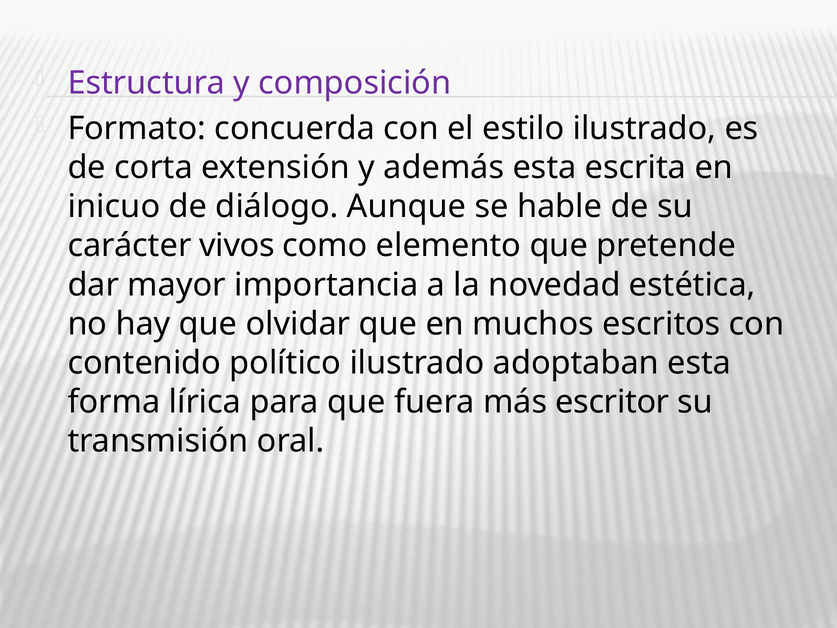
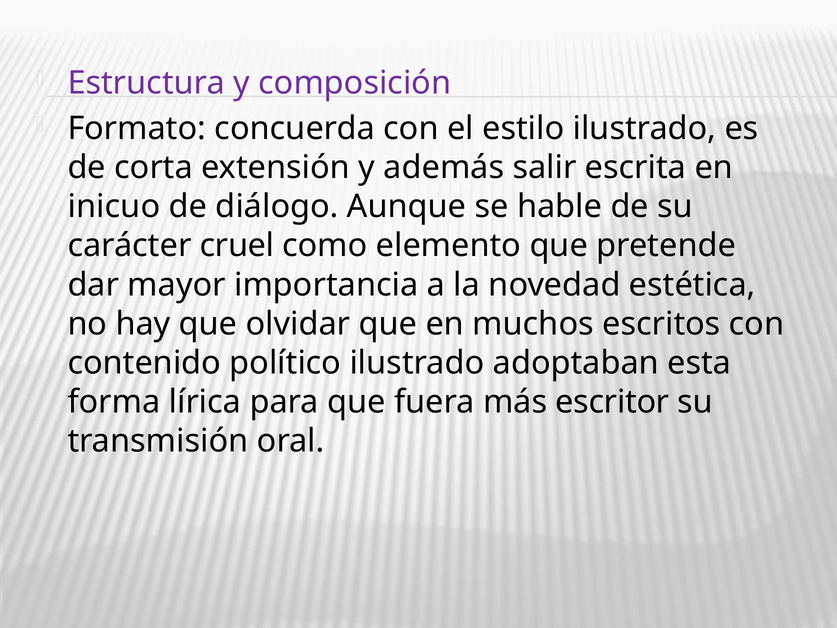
además esta: esta -> salir (545, 167)
vivos: vivos -> cruel (237, 246)
